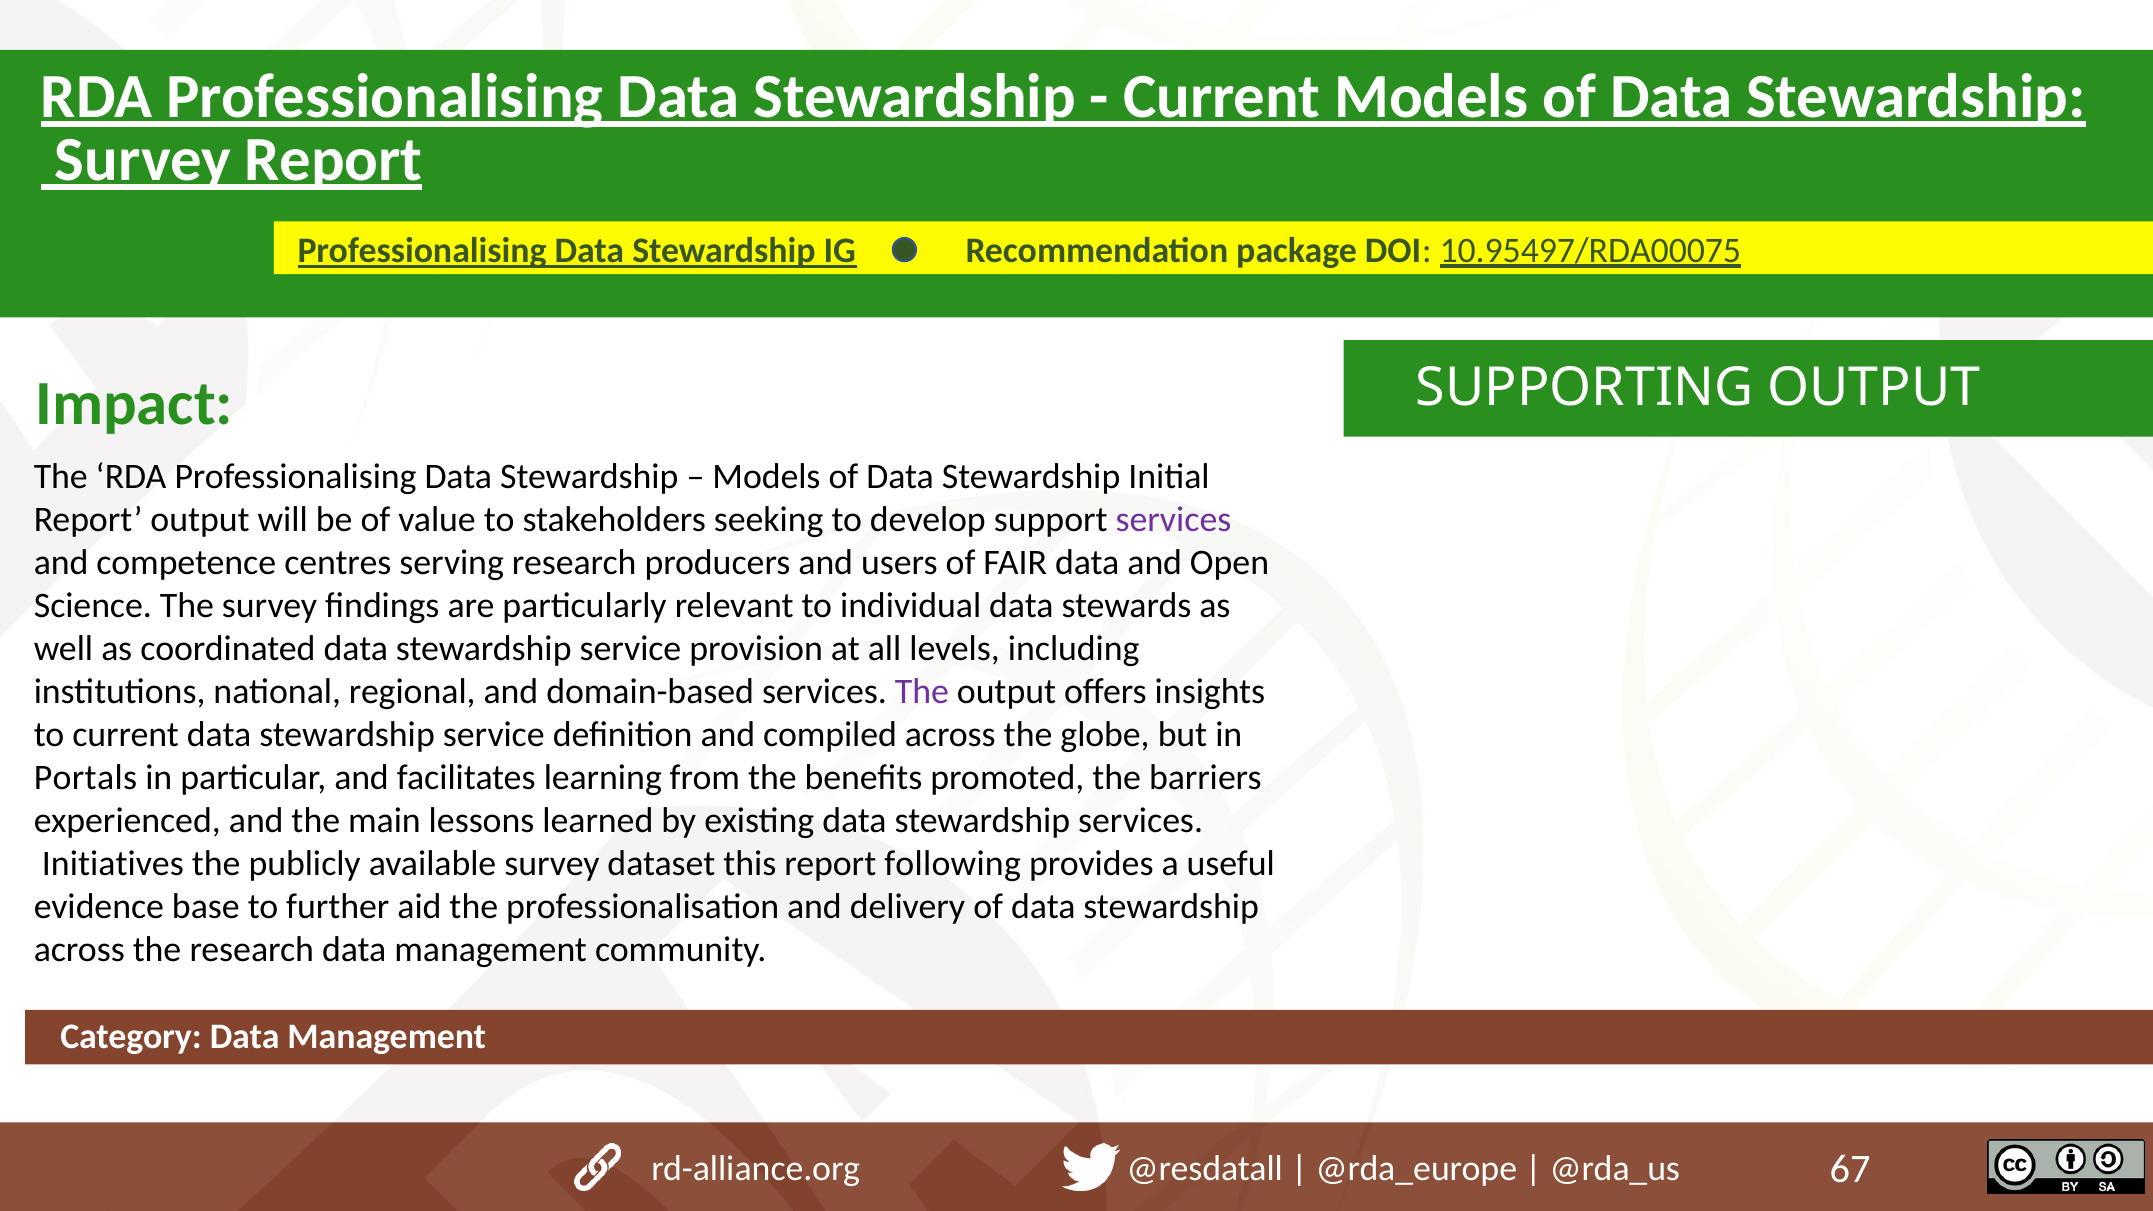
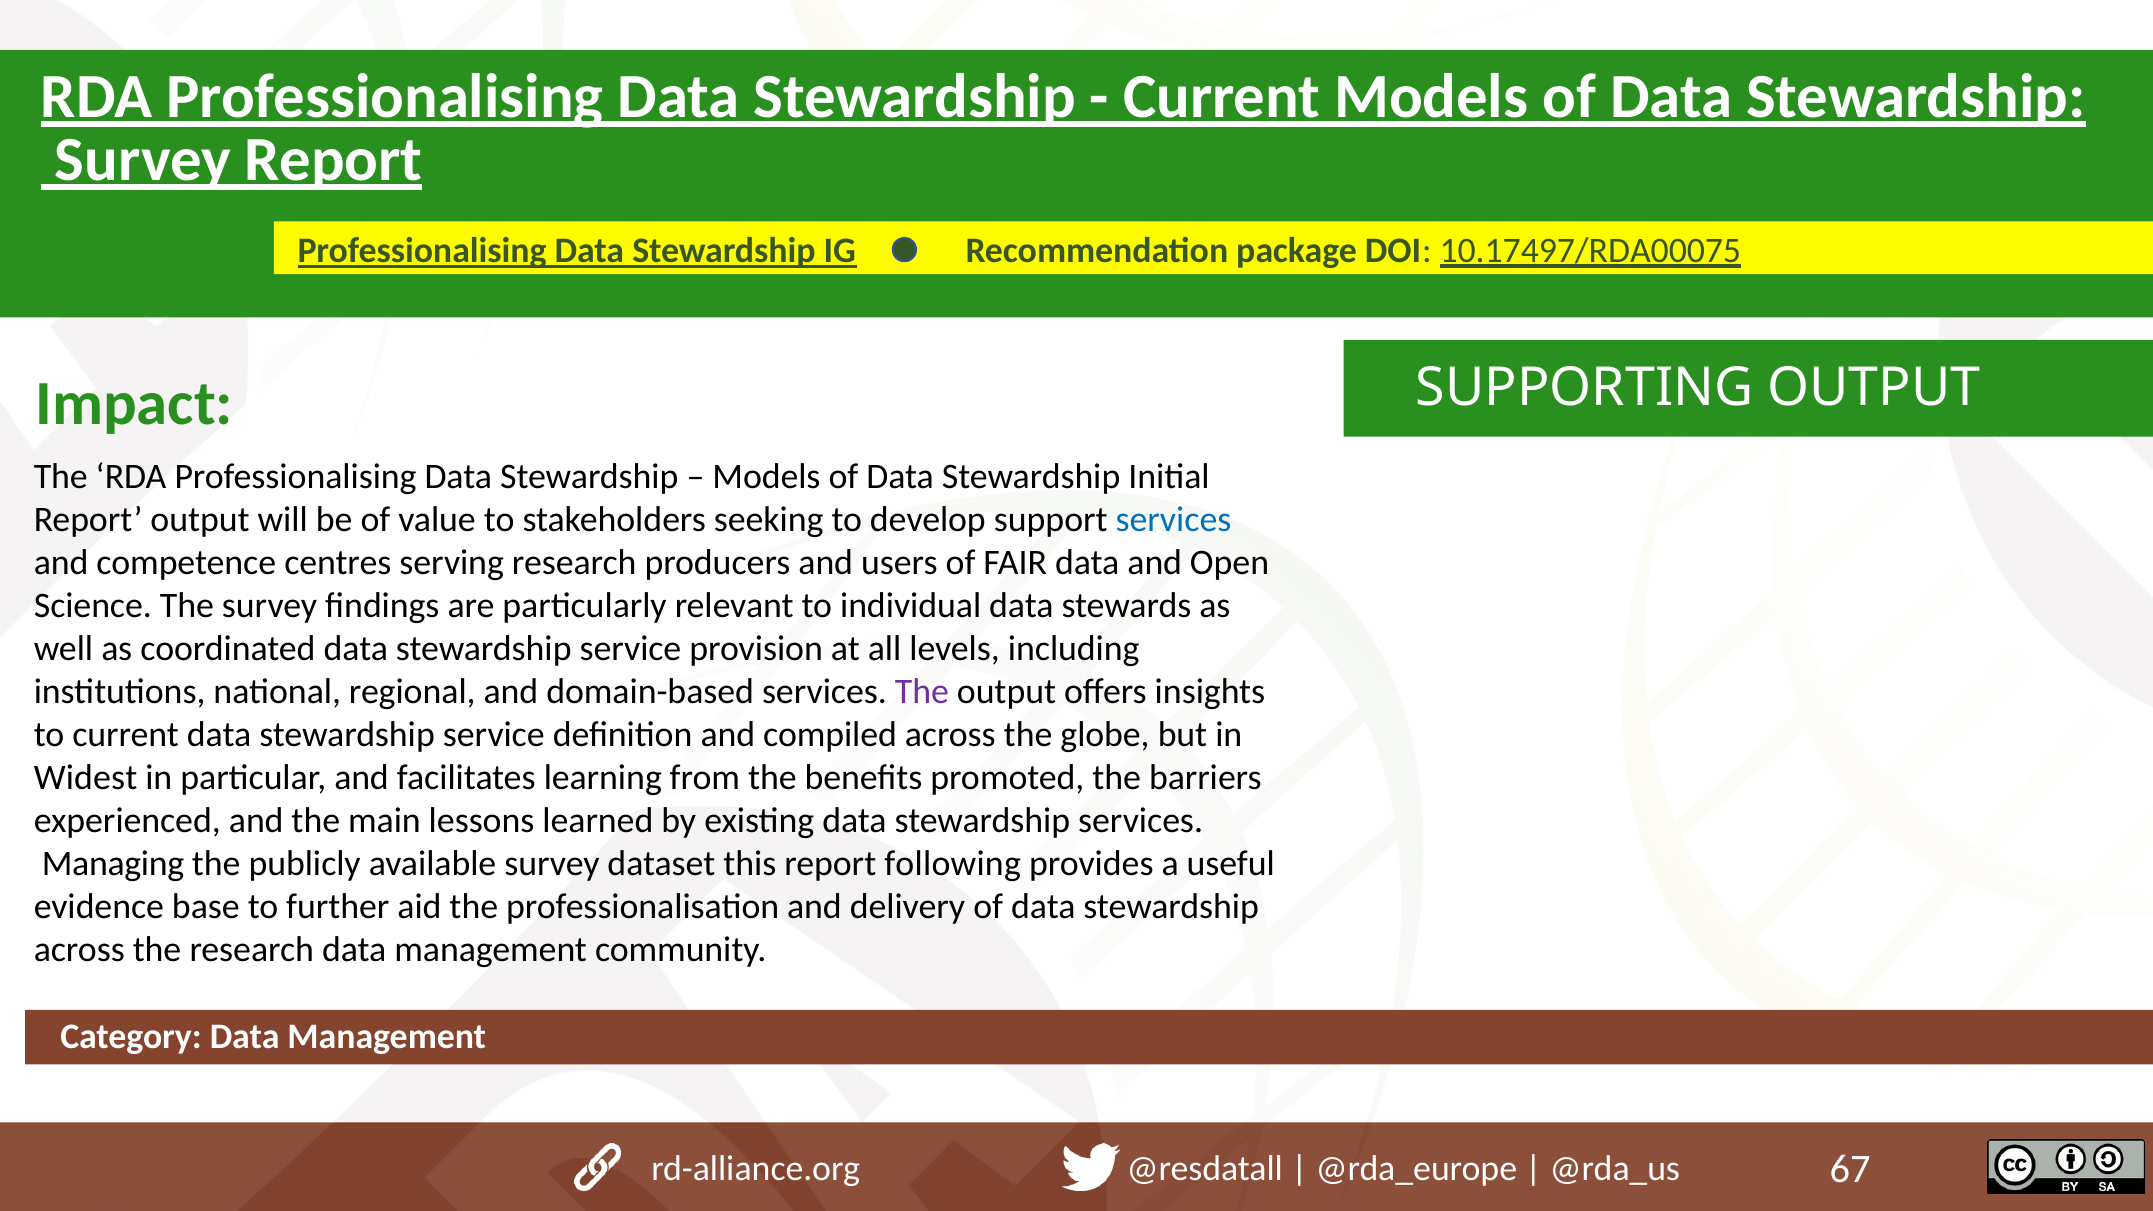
10.95497/RDA00075: 10.95497/RDA00075 -> 10.17497/RDA00075 (1590, 250)
services colour: purple -> blue (1173, 519)
Portals: Portals -> Widest (86, 778)
Initiatives: Initiatives -> Managing (113, 864)
